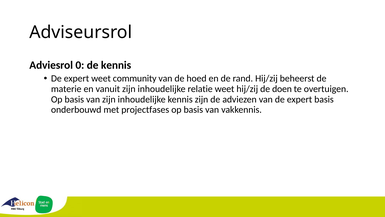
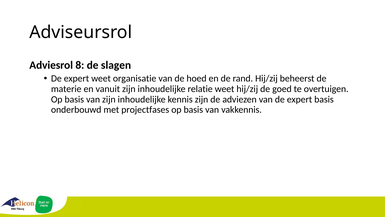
0: 0 -> 8 (80, 65)
de kennis: kennis -> slagen (116, 65)
community: community -> organisatie (135, 78)
doen: doen -> goed (282, 89)
